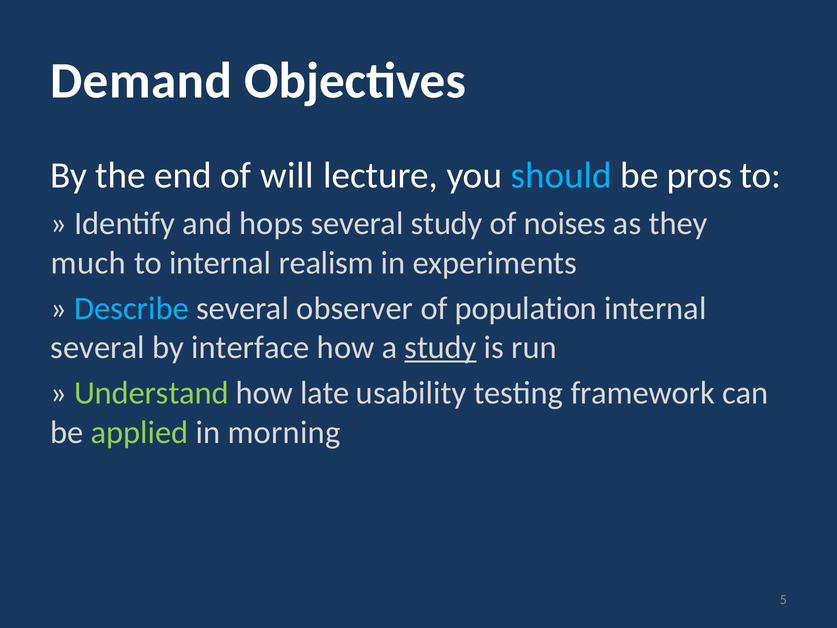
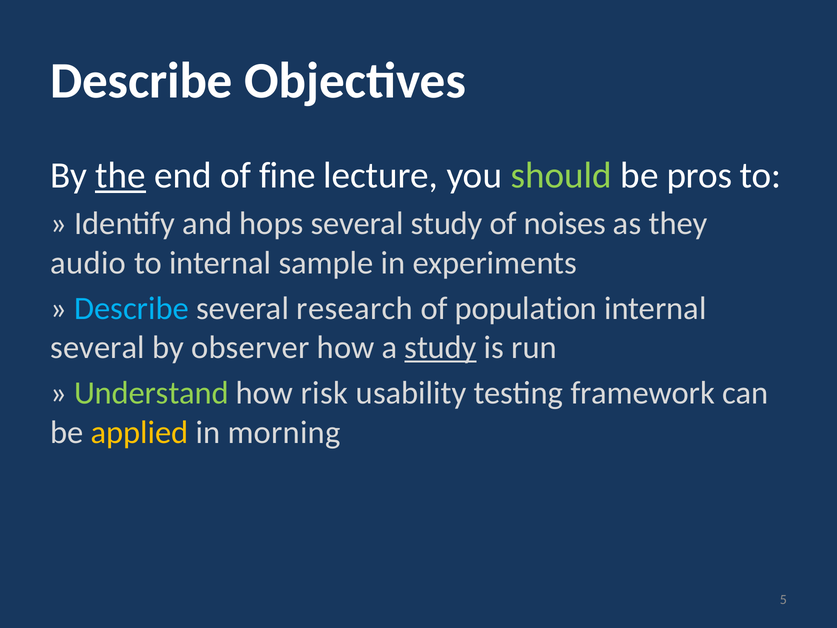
Demand: Demand -> Describe (141, 81)
the underline: none -> present (120, 176)
will: will -> fine (287, 176)
should colour: light blue -> light green (561, 176)
much: much -> audio (88, 263)
realism: realism -> sample (326, 263)
observer: observer -> research (355, 308)
interface: interface -> observer (250, 347)
late: late -> risk (324, 393)
applied colour: light green -> yellow (140, 432)
